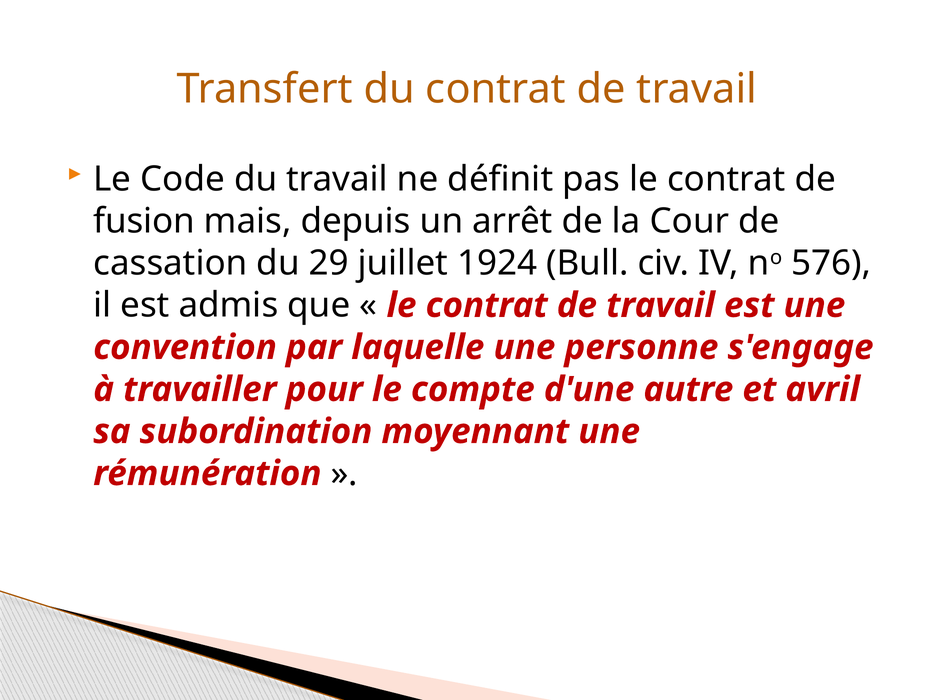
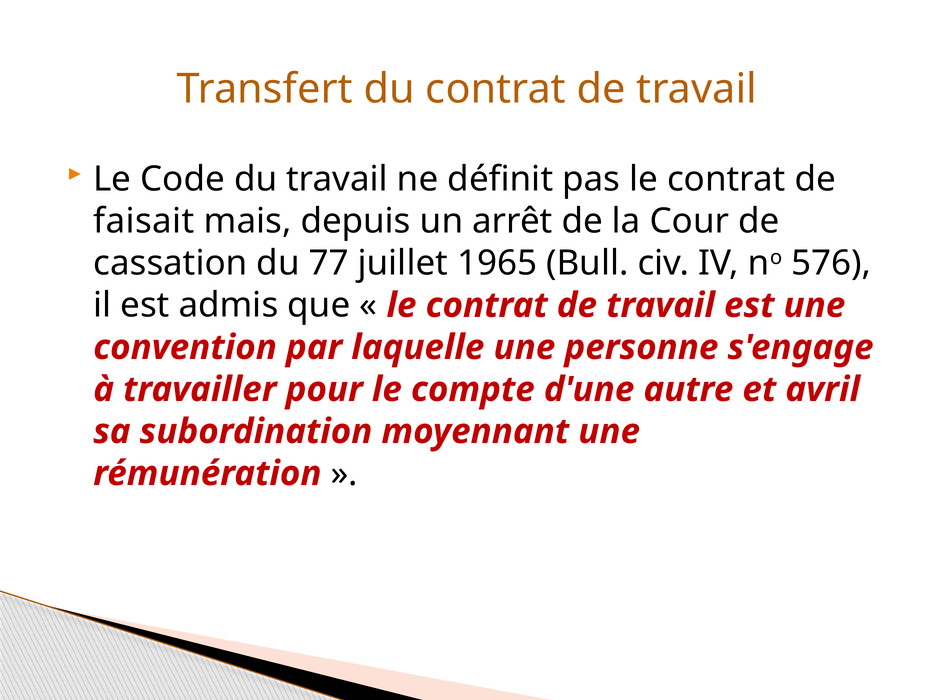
fusion: fusion -> faisait (144, 221)
29: 29 -> 77 (329, 264)
1924: 1924 -> 1965 (497, 264)
